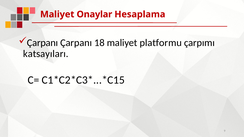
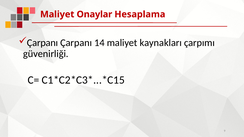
18: 18 -> 14 (99, 43)
platformu: platformu -> kaynakları (161, 43)
katsayıları: katsayıları -> güvenirliği (46, 54)
